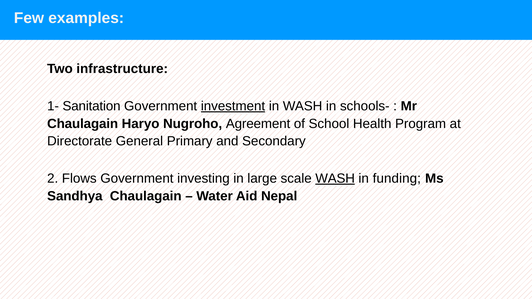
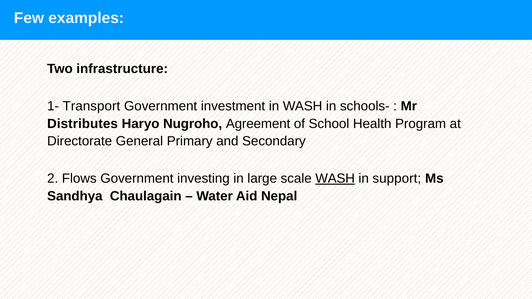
Sanitation: Sanitation -> Transport (91, 106)
investment underline: present -> none (233, 106)
Chaulagain: Chaulagain -> Distributes (83, 124)
funding: funding -> support (397, 179)
